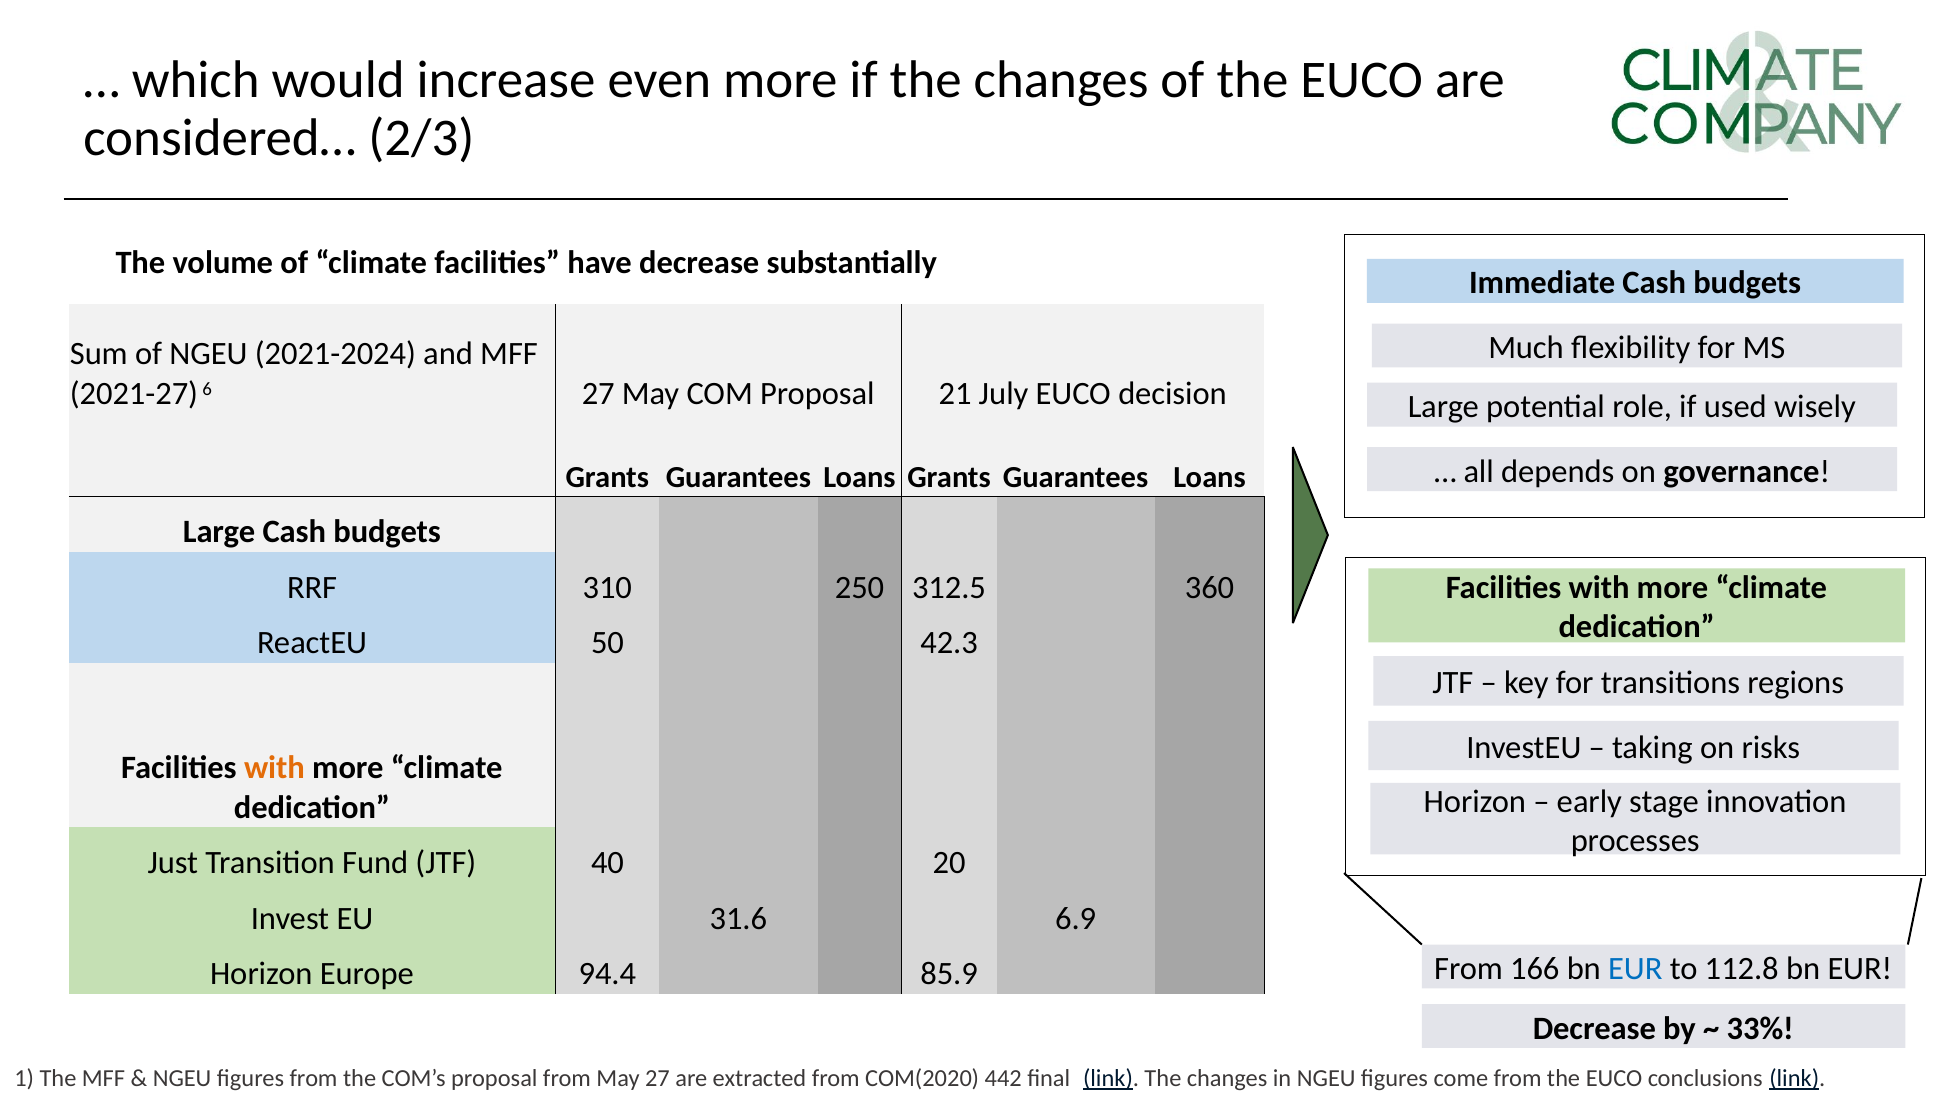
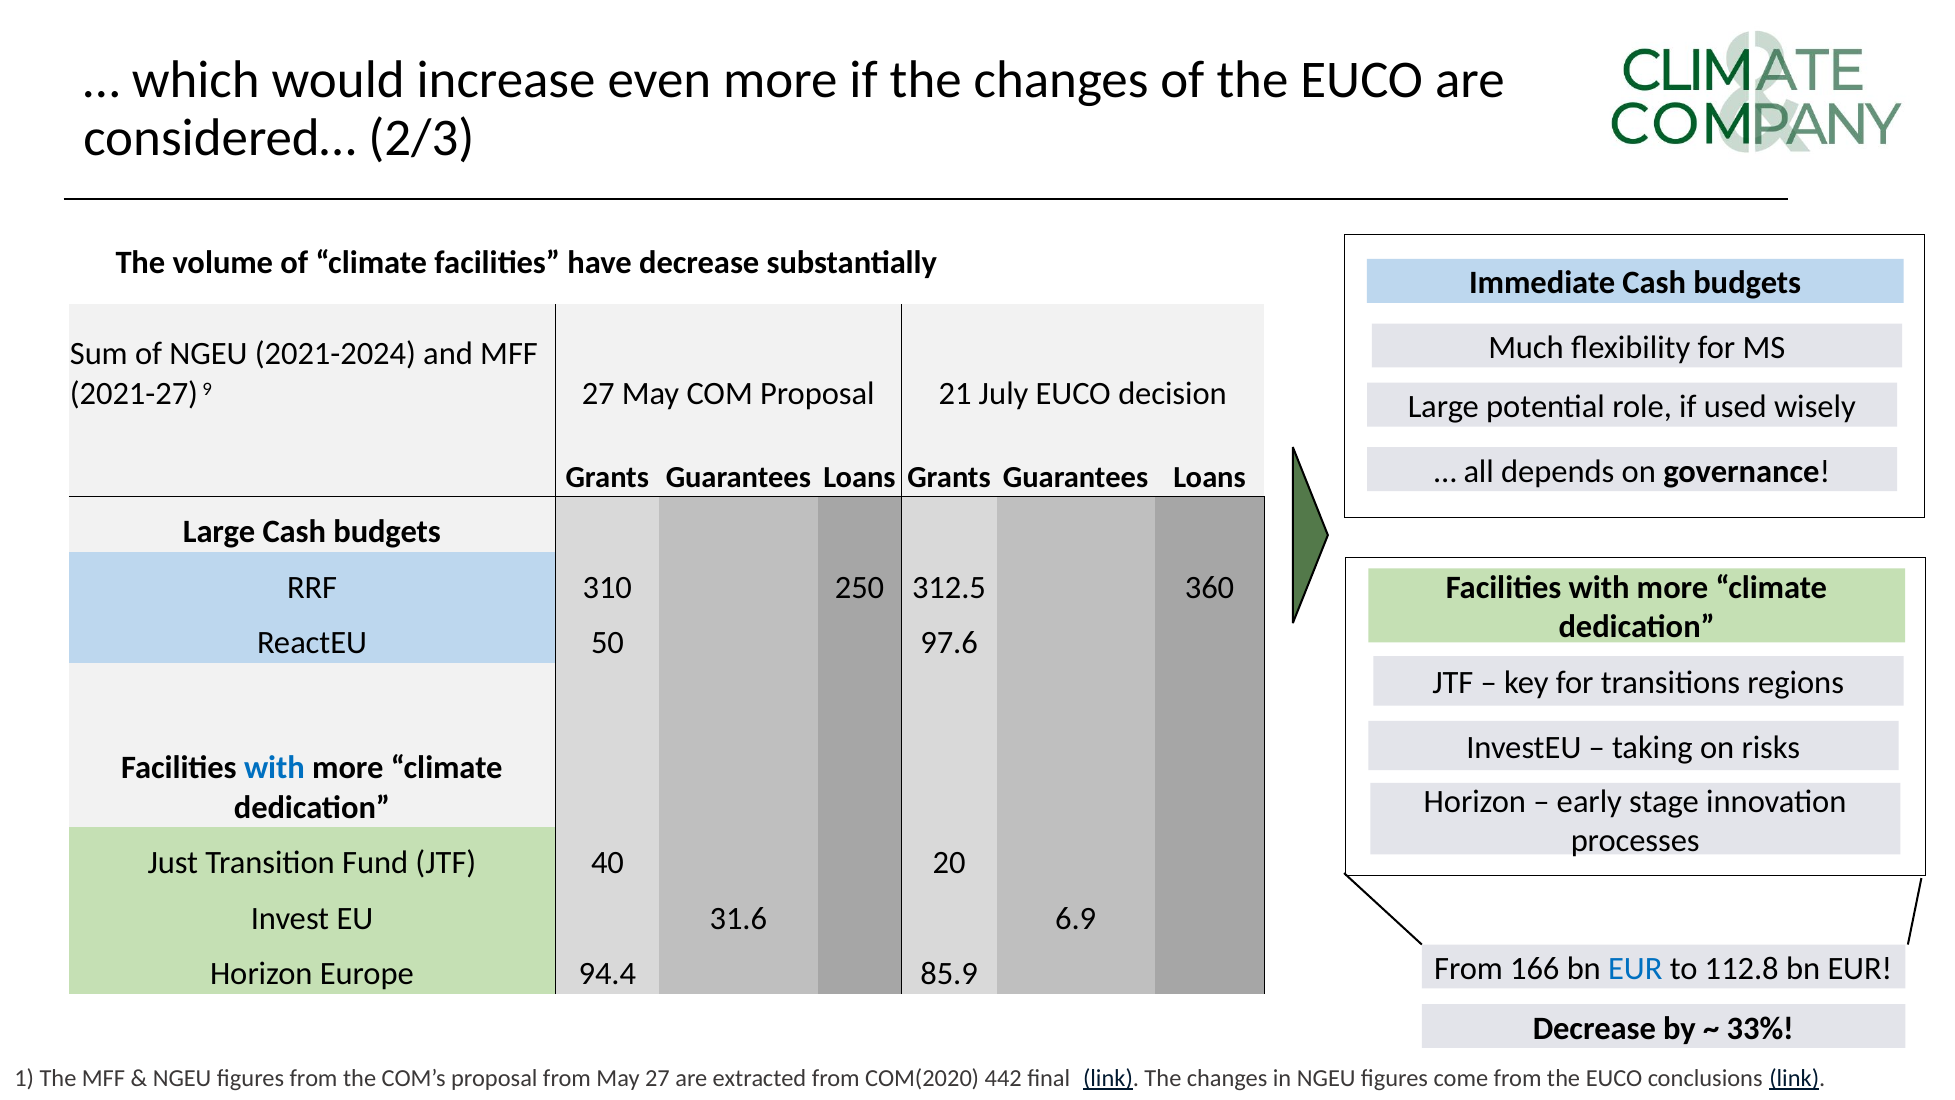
6: 6 -> 9 (207, 389)
42.3: 42.3 -> 97.6 (949, 643)
with colour: orange -> blue (274, 768)
